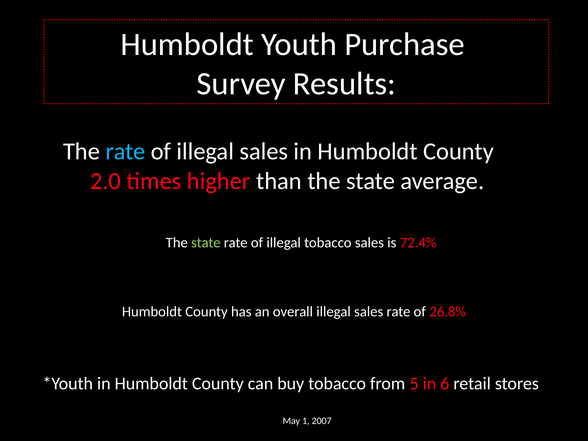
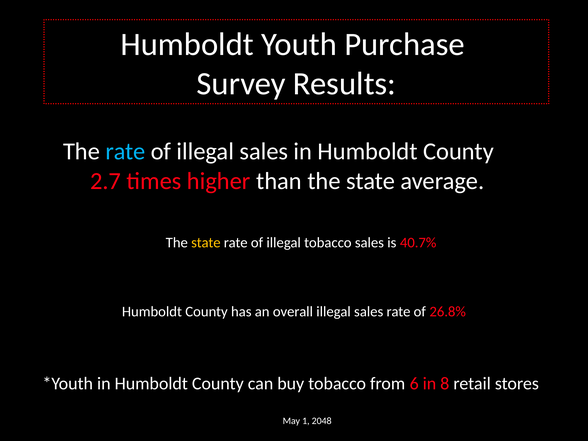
2.0: 2.0 -> 2.7 (106, 181)
state colour: light green -> yellow (206, 243)
72.4%: 72.4% -> 40.7% (418, 243)
5: 5 -> 6 (414, 384)
6: 6 -> 8 (445, 384)
2007: 2007 -> 2048 (322, 421)
